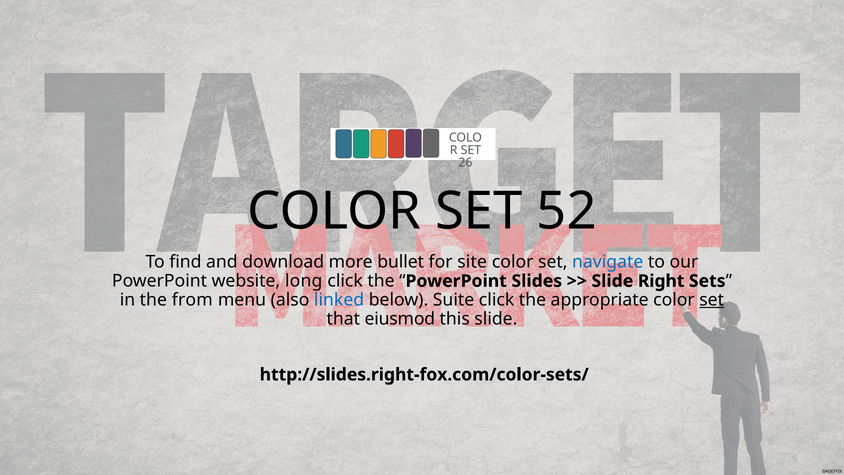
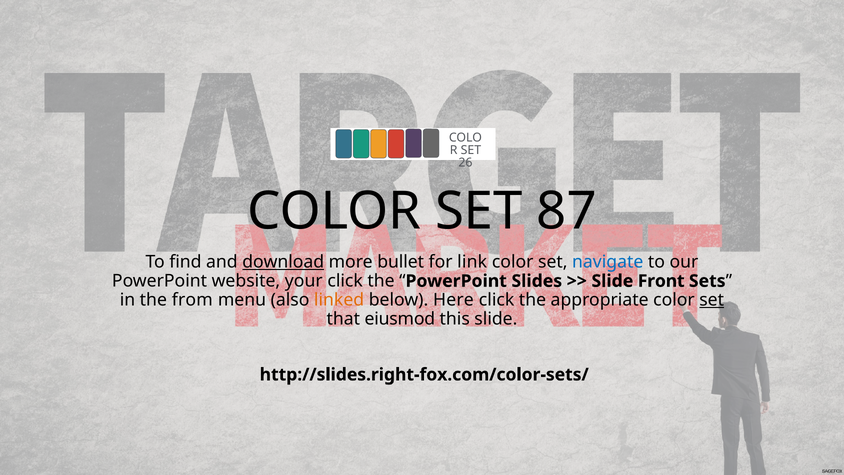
52: 52 -> 87 (567, 211)
download underline: none -> present (283, 262)
site: site -> link (472, 262)
long: long -> your (304, 281)
Right: Right -> Front (661, 281)
linked colour: blue -> orange (339, 300)
Suite: Suite -> Here (453, 300)
